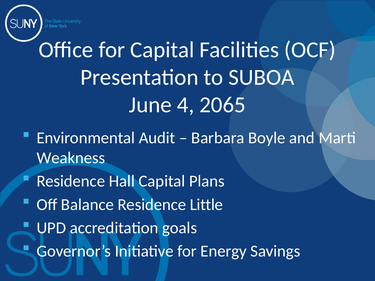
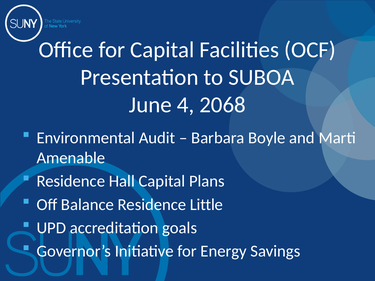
2065: 2065 -> 2068 (223, 105)
Weakness: Weakness -> Amenable (71, 158)
